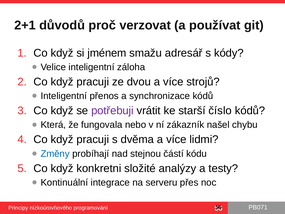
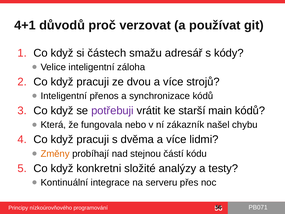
2+1: 2+1 -> 4+1 (25, 25)
jménem: jménem -> částech (107, 53)
číslo: číslo -> main (220, 111)
Změny colour: blue -> orange (55, 154)
